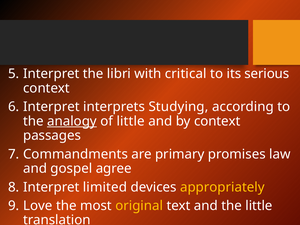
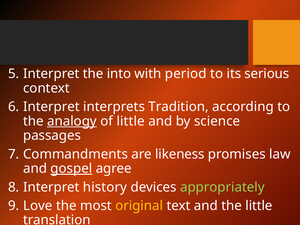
libri: libri -> into (119, 74)
critical: critical -> period (186, 74)
Studying: Studying -> Tradition (179, 107)
by context: context -> science (217, 121)
primary: primary -> likeness (180, 154)
gospel underline: none -> present (71, 169)
limited: limited -> history (105, 187)
appropriately colour: yellow -> light green (222, 187)
